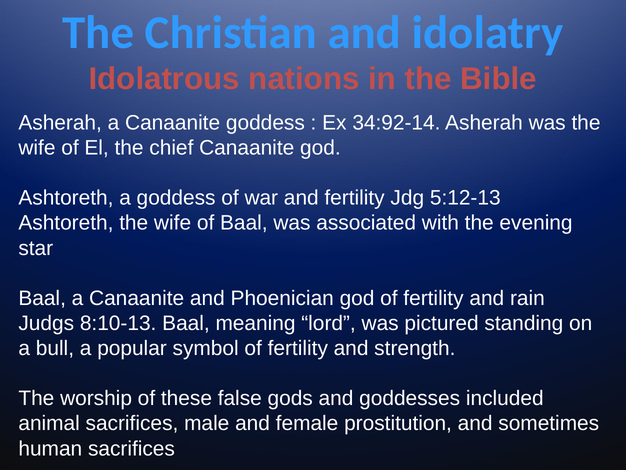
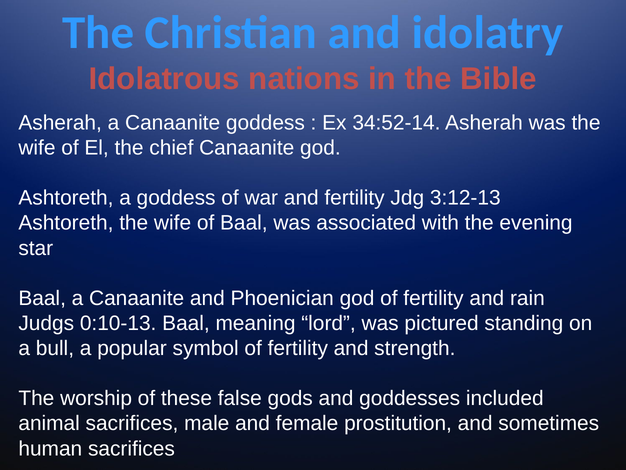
34:92-14: 34:92-14 -> 34:52-14 (396, 123)
5:12-13: 5:12-13 -> 3:12-13 (465, 198)
8:10-13: 8:10-13 -> 0:10-13 (118, 323)
